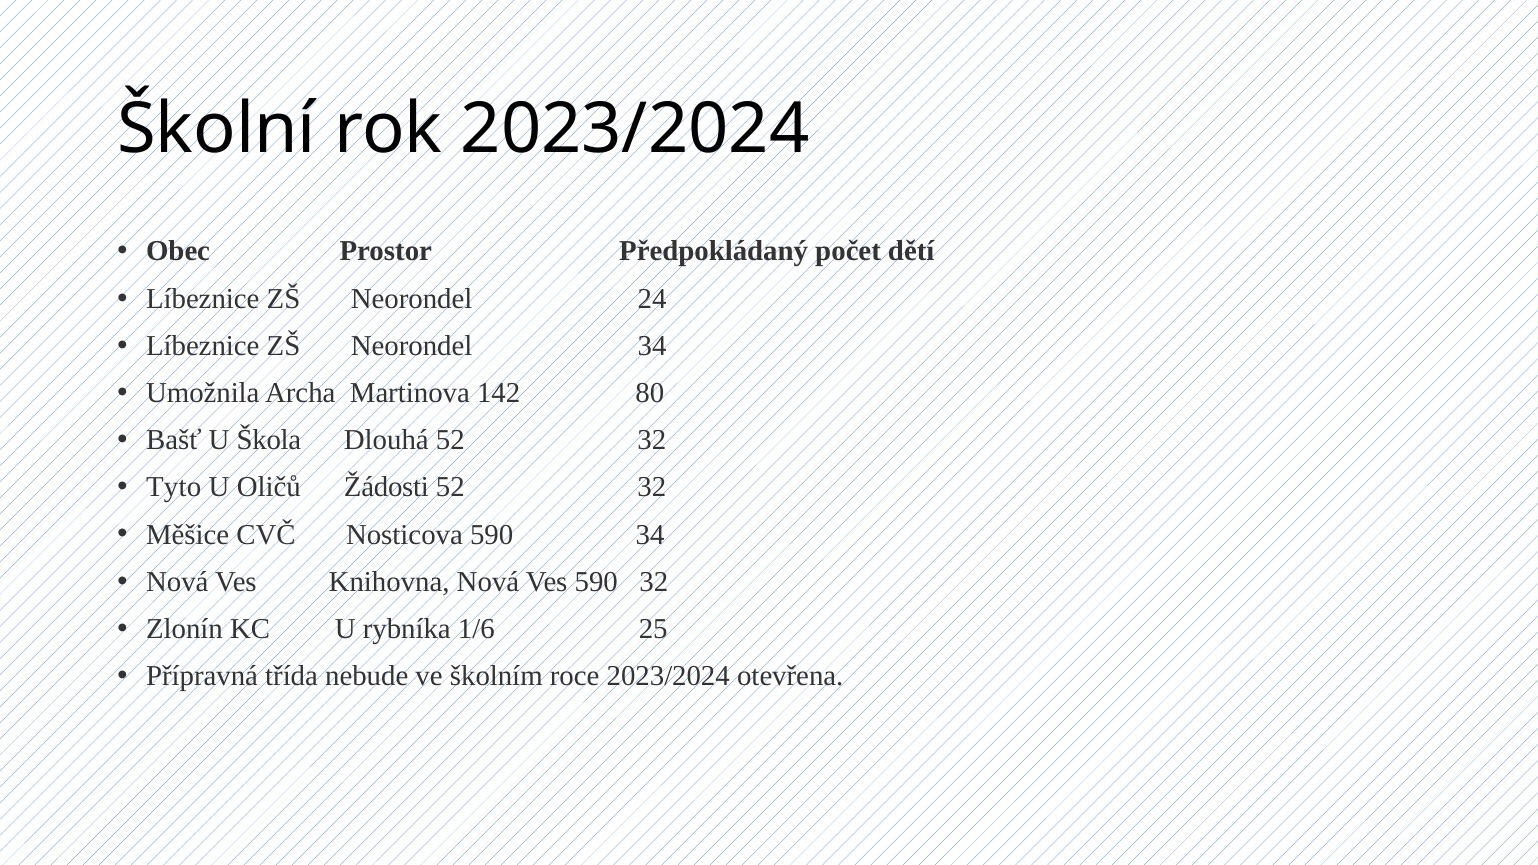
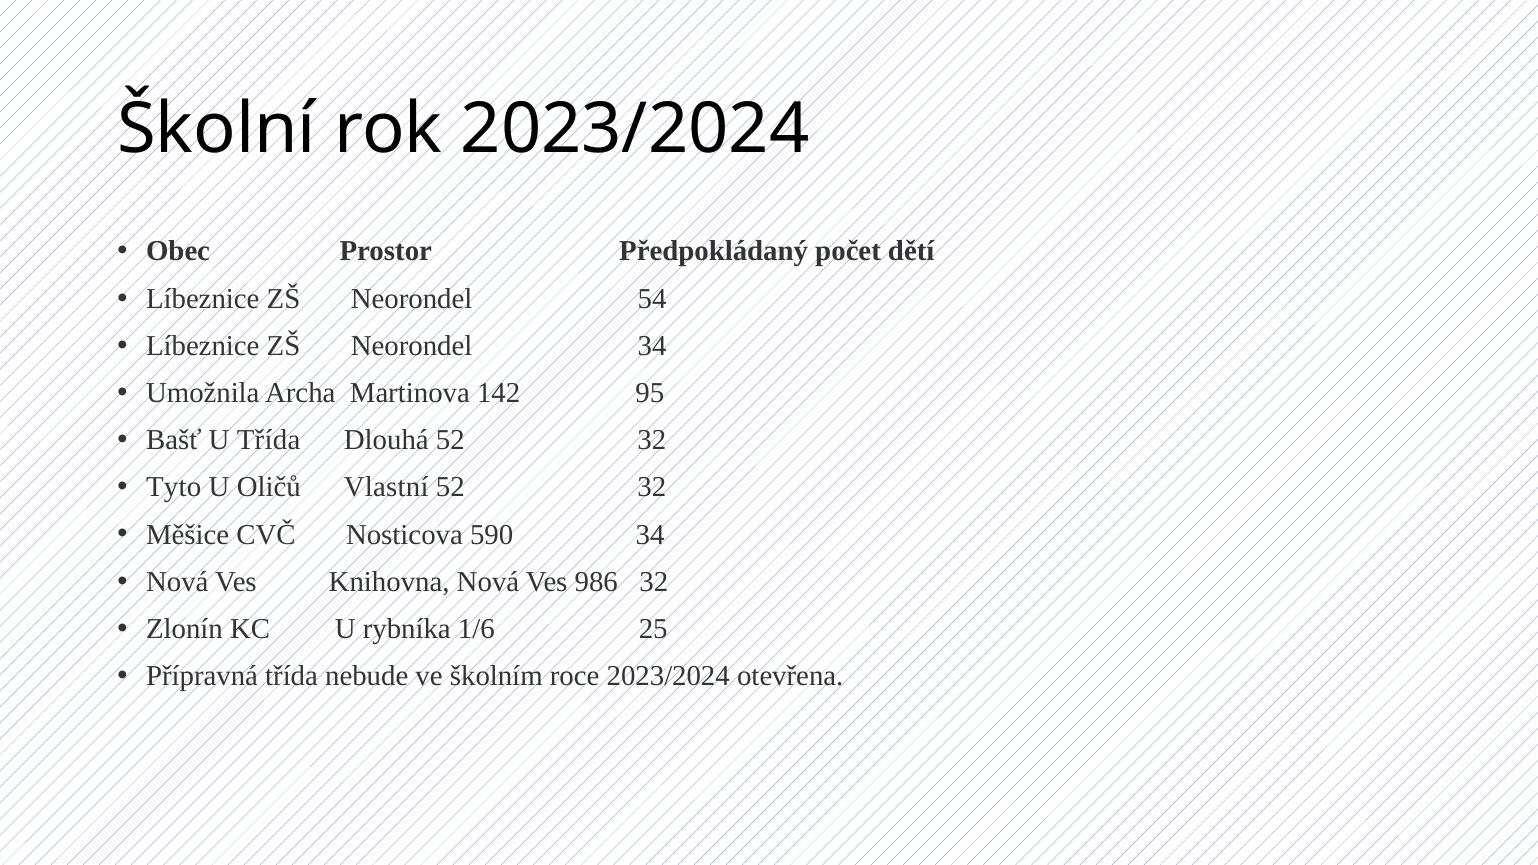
24: 24 -> 54 (652, 299)
80: 80 -> 95 (650, 393)
U Škola: Škola -> Třída (269, 440)
Žádosti: Žádosti -> Vlastní (386, 487)
Ves 590: 590 -> 986 (596, 582)
